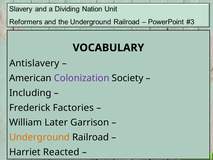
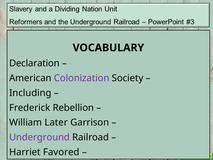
Antislavery: Antislavery -> Declaration (34, 63)
Factories: Factories -> Rebellion (73, 108)
Underground colour: orange -> purple (40, 137)
Reacted: Reacted -> Favored (61, 152)
